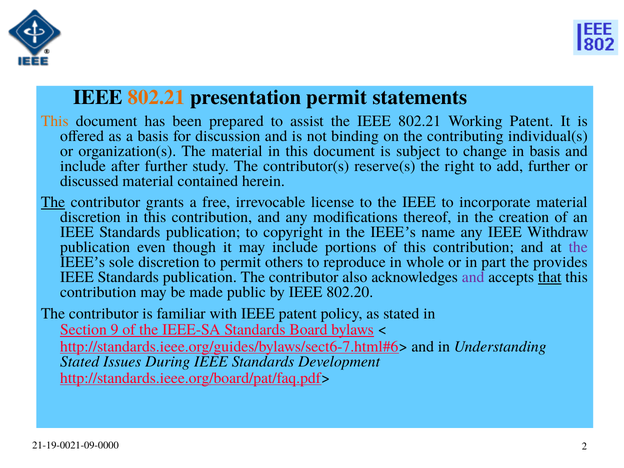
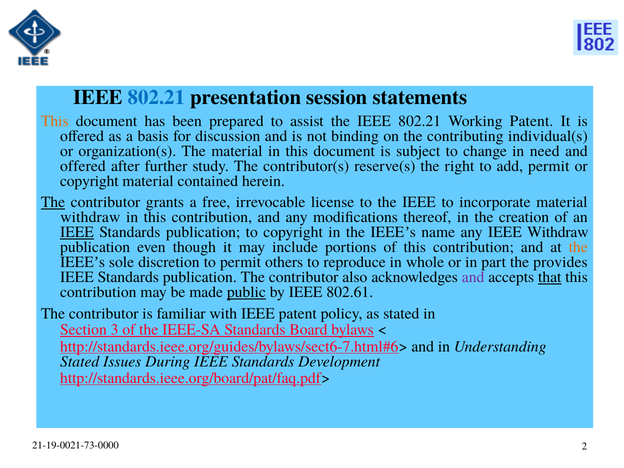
802.21 colour: orange -> blue (157, 97)
presentation permit: permit -> session (337, 97)
basis: basis -> need (545, 151)
include: include -> offered (83, 166)
further: further -> permit (549, 166)
discussed: discussed -> copyright (89, 181)
discretion: discretion -> withdraw (90, 217)
IEEE underline: none -> present (77, 232)
the colour: purple -> orange (578, 247)
public underline: none -> present (246, 292)
802.20: 802.20 -> 802.61 (350, 292)
9: 9 -> 3 (115, 330)
21-19-0021-09-0000: 21-19-0021-09-0000 -> 21-19-0021-73-0000 (75, 445)
